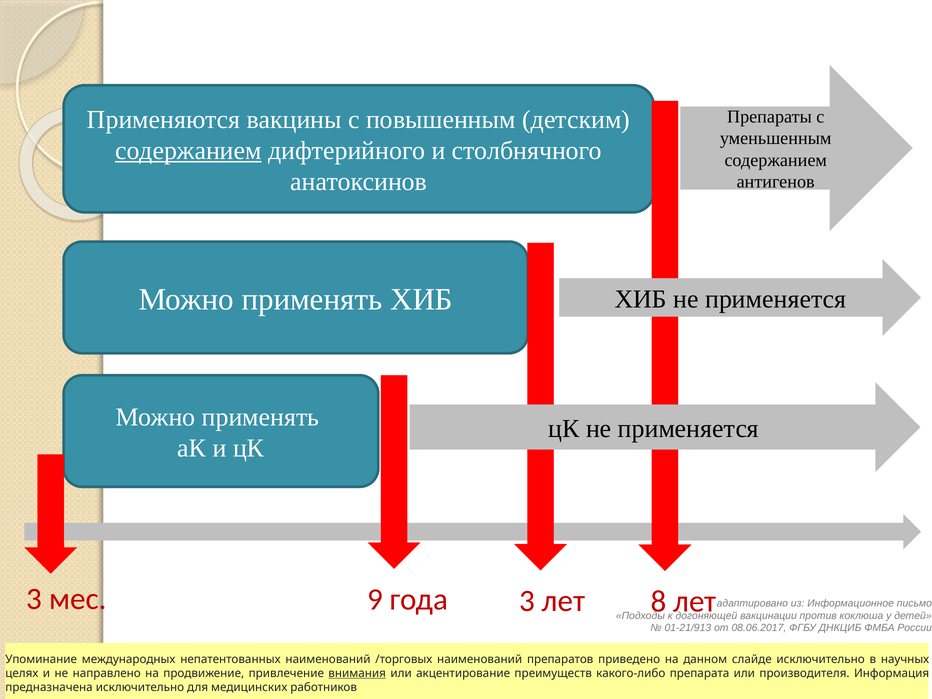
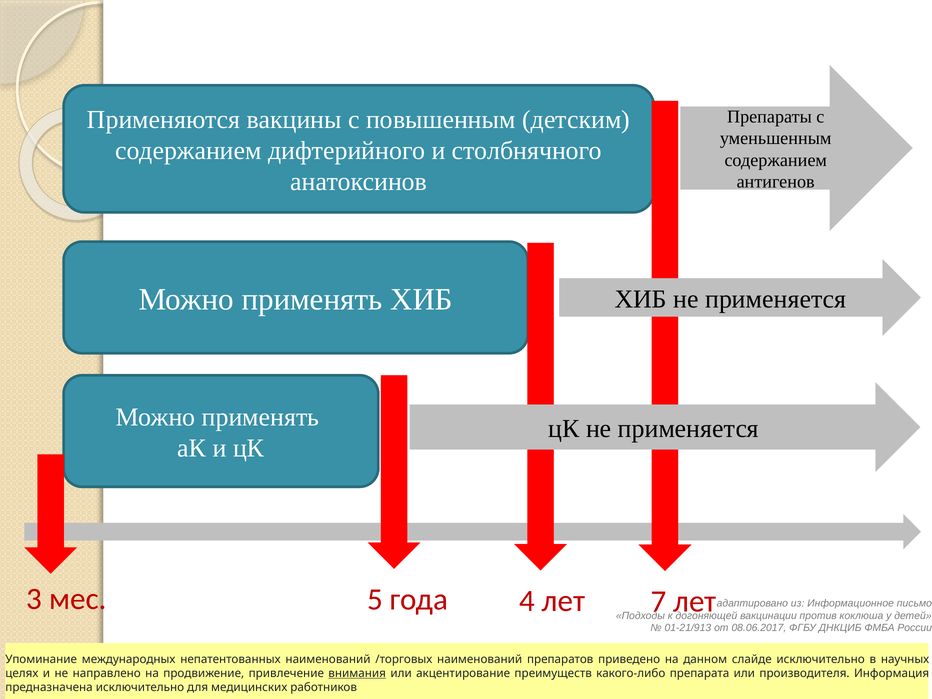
содержанием underline: present -> none (188, 151)
9: 9 -> 5 (375, 599)
года 3: 3 -> 4 (527, 601)
8: 8 -> 7 (658, 601)
